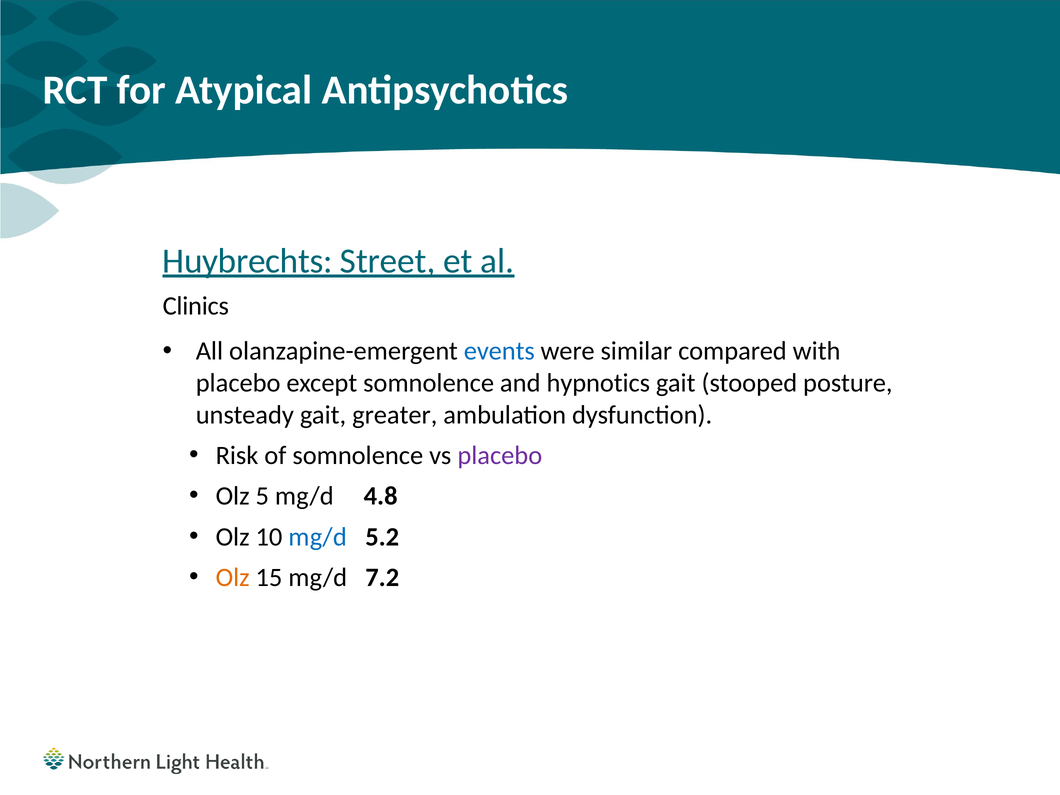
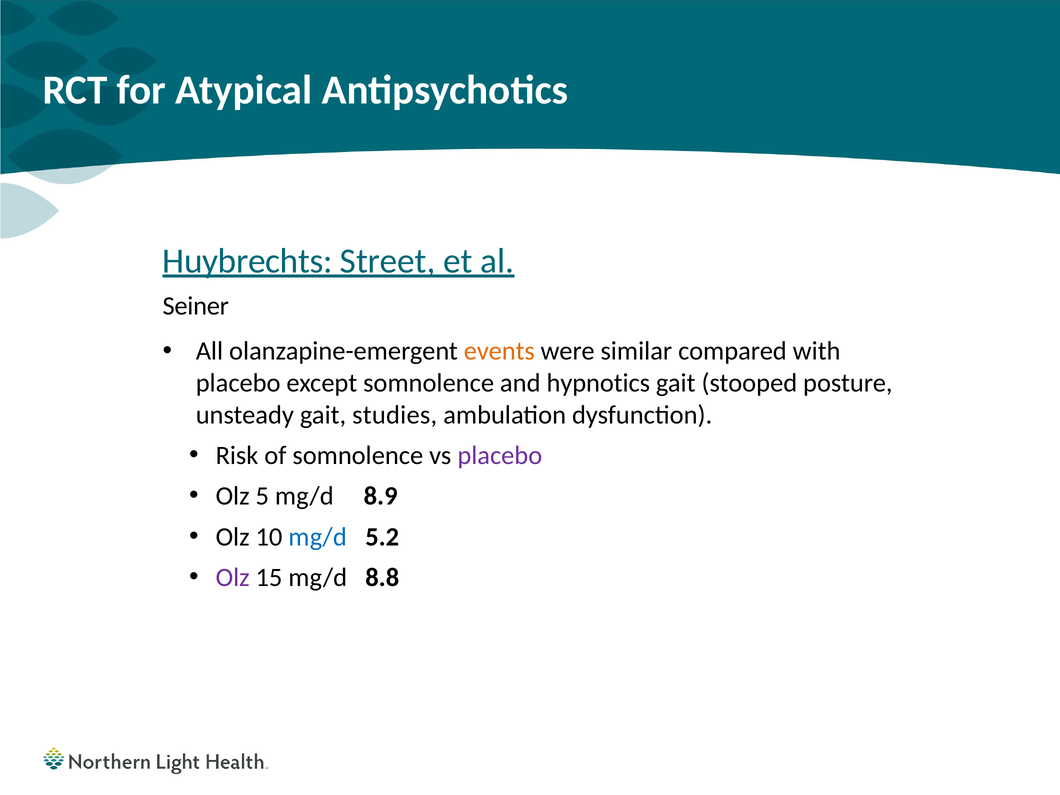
Clinics: Clinics -> Seiner (196, 306)
events colour: blue -> orange (499, 351)
greater: greater -> studies (395, 415)
4.8: 4.8 -> 8.9 (381, 496)
Olz colour: orange -> purple (233, 577)
7.2: 7.2 -> 8.8 (382, 577)
